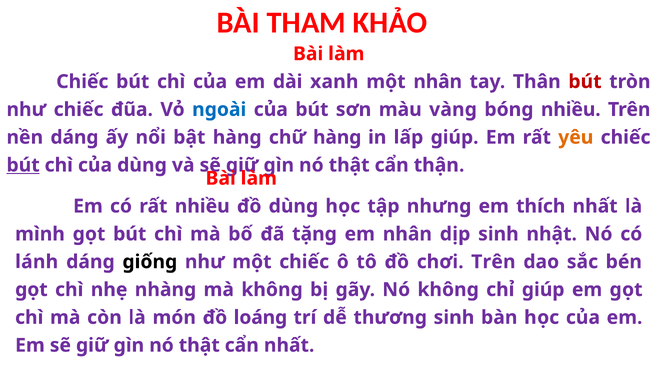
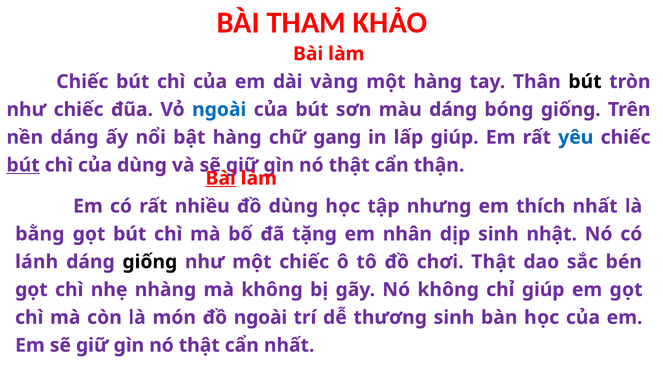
xanh: xanh -> vàng (334, 82)
một nhân: nhân -> hàng (438, 82)
bút colour: red -> black (585, 82)
màu vàng: vàng -> dáng (453, 109)
bóng nhiều: nhiều -> giống (571, 109)
chữ hàng: hàng -> gang (337, 137)
yêu colour: orange -> blue (576, 137)
Bài underline: none -> present (221, 178)
mình: mình -> bằng (40, 234)
chơi Trên: Trên -> Thật (493, 262)
đồ loáng: loáng -> ngoài (260, 317)
